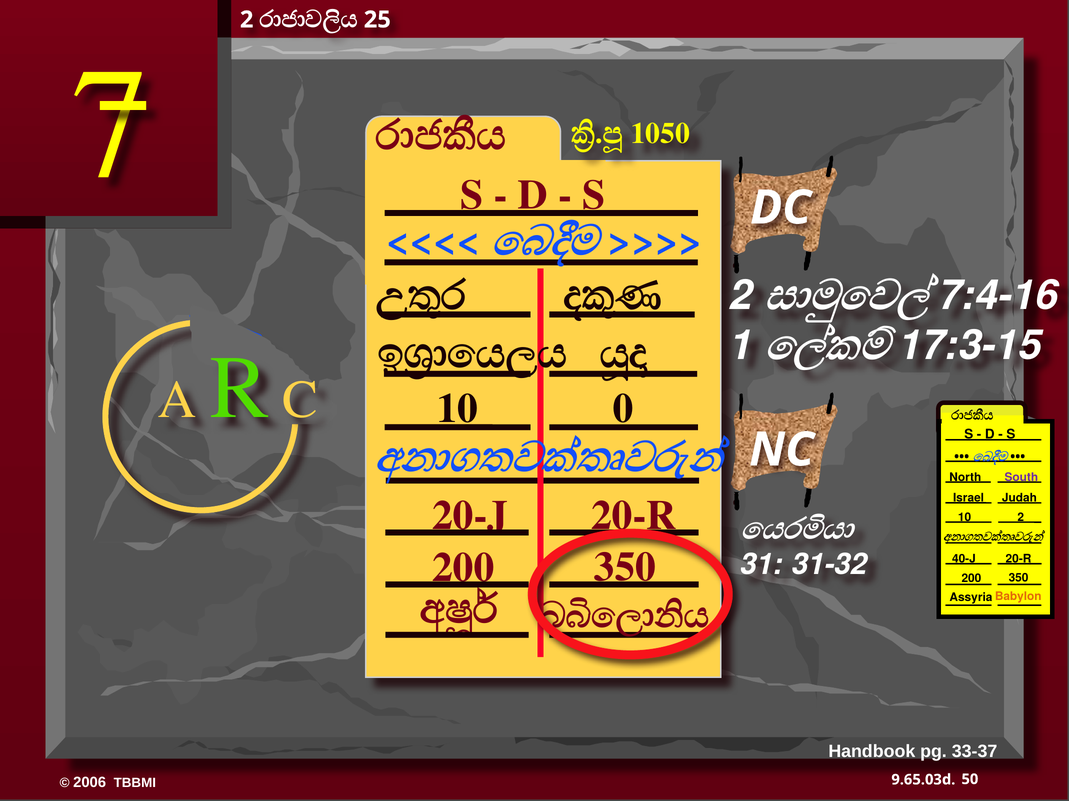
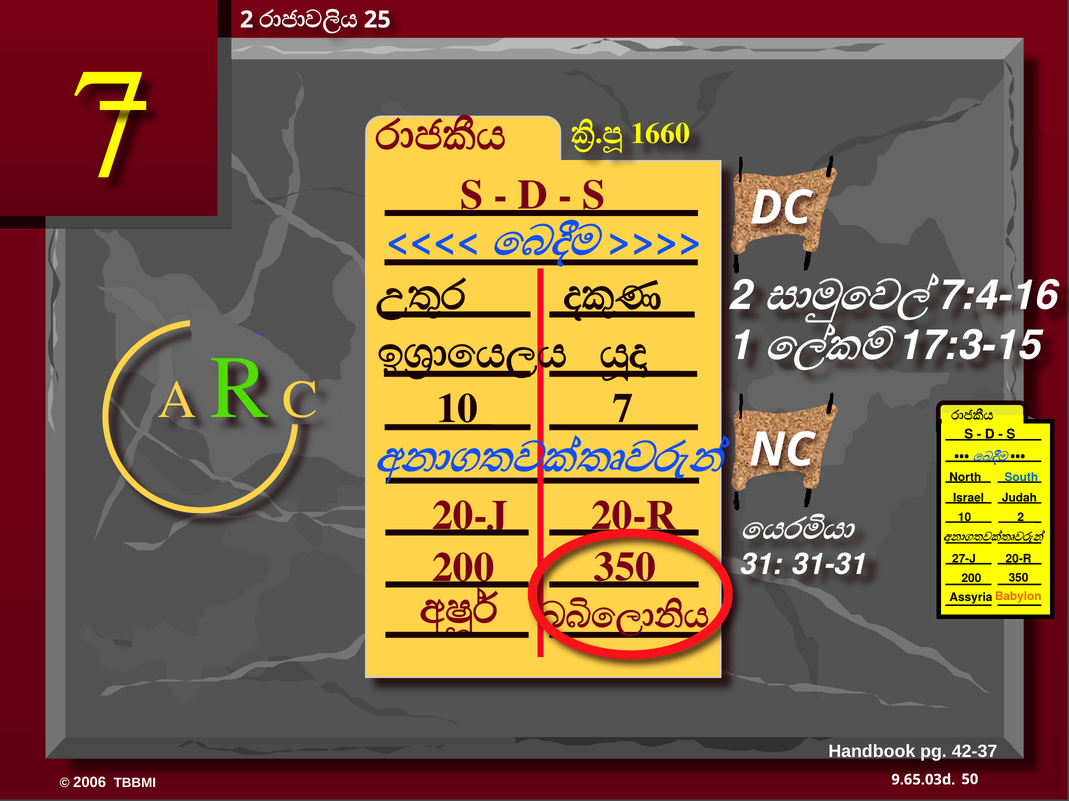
1050: 1050 -> 1660 (660, 134)
10 0: 0 -> 7 (623, 409)
South colour: purple -> blue (1021, 478)
31-32: 31-32 -> 31-31 (829, 565)
40-J: 40-J -> 27-J (964, 559)
33-37: 33-37 -> 42-37 (975, 752)
